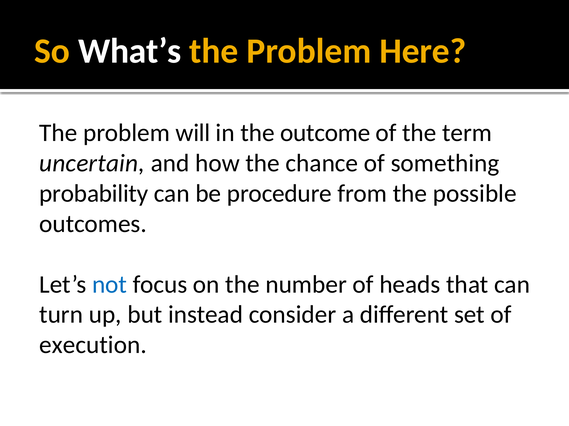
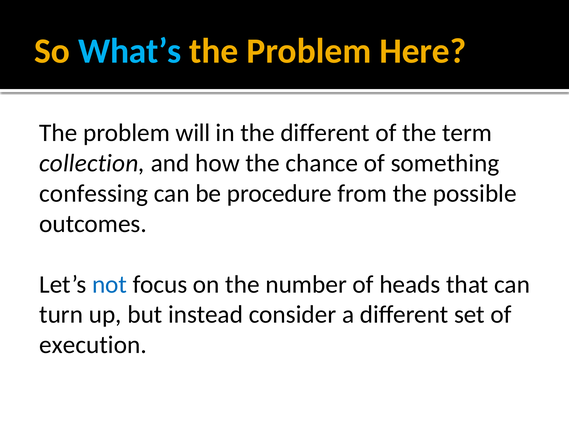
What’s colour: white -> light blue (130, 51)
the outcome: outcome -> different (325, 133)
uncertain: uncertain -> collection (92, 163)
probability: probability -> confessing (94, 194)
